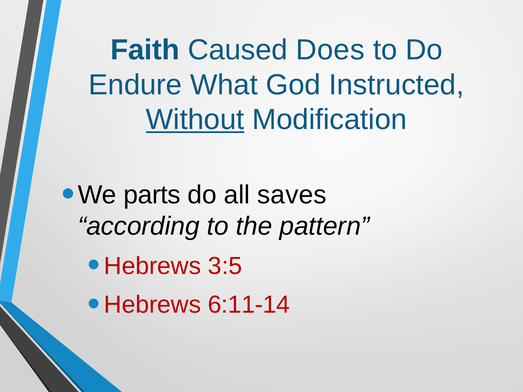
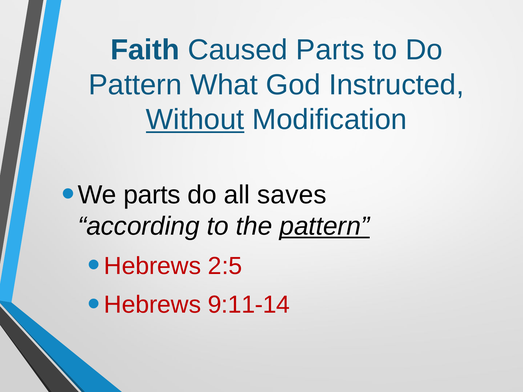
Caused Does: Does -> Parts (330, 50)
Endure: Endure -> Pattern (135, 85)
pattern underline: none -> present (325, 226)
3:5: 3:5 -> 2:5 (225, 266)
6:11-14: 6:11-14 -> 9:11-14 (249, 305)
